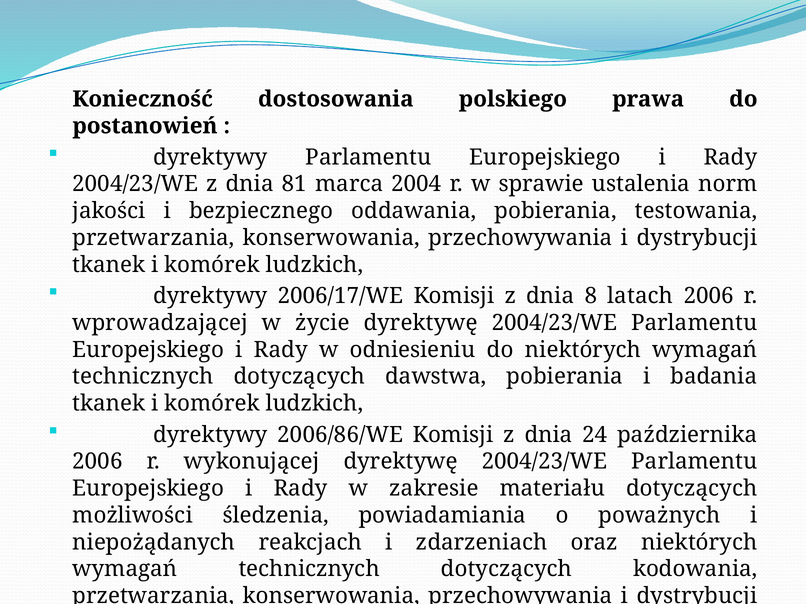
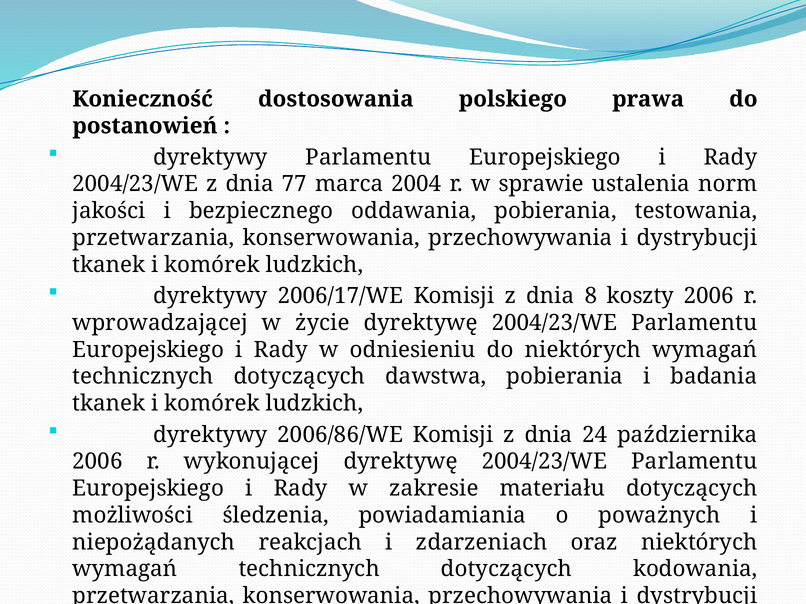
81: 81 -> 77 (294, 184)
latach: latach -> koszty (640, 296)
